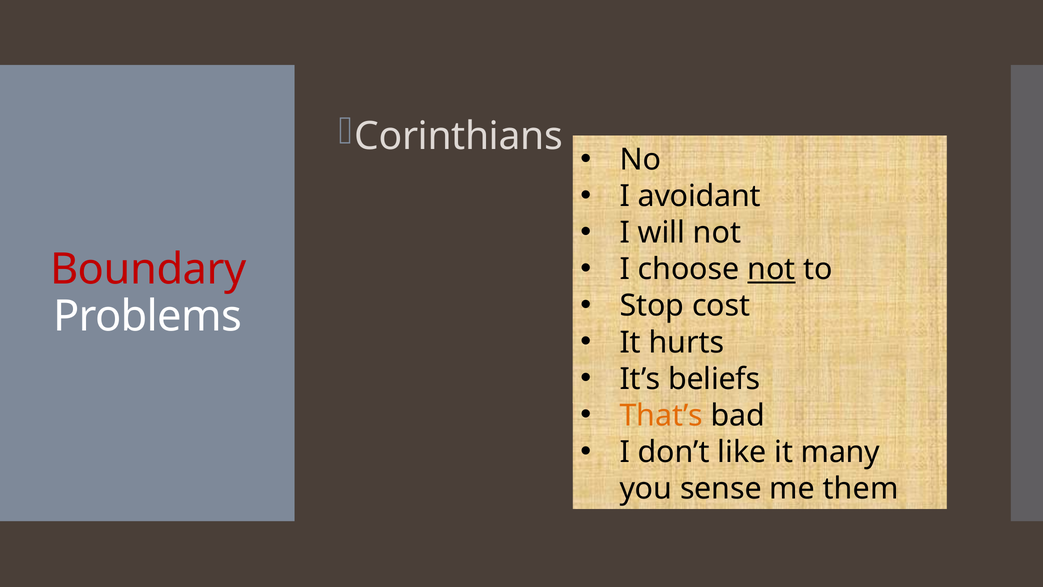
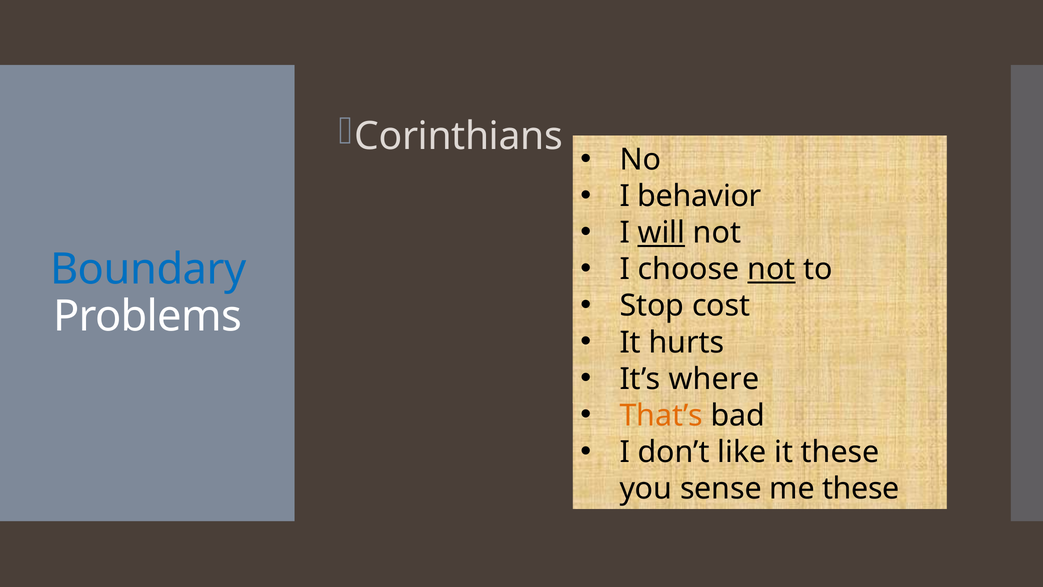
avoidant: avoidant -> behavior (699, 196)
will underline: none -> present (661, 233)
Boundary colour: red -> blue (148, 269)
beliefs: beliefs -> where (714, 379)
it many: many -> these (840, 452)
me them: them -> these (861, 488)
